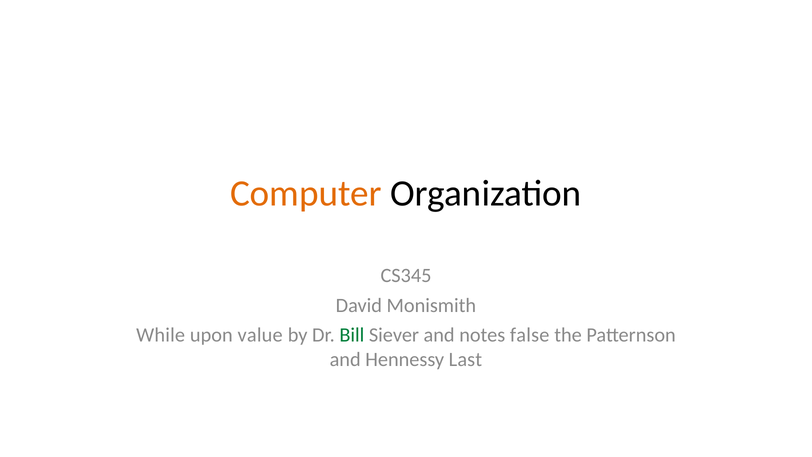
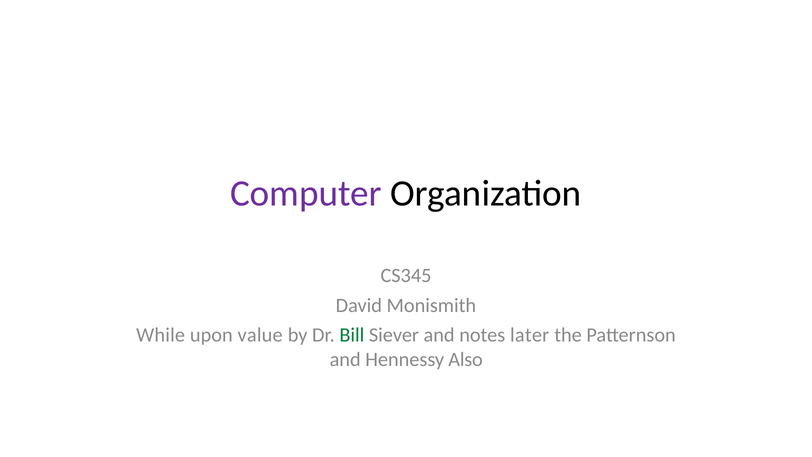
Computer colour: orange -> purple (306, 193)
false: false -> later (530, 335)
Last: Last -> Also (466, 359)
